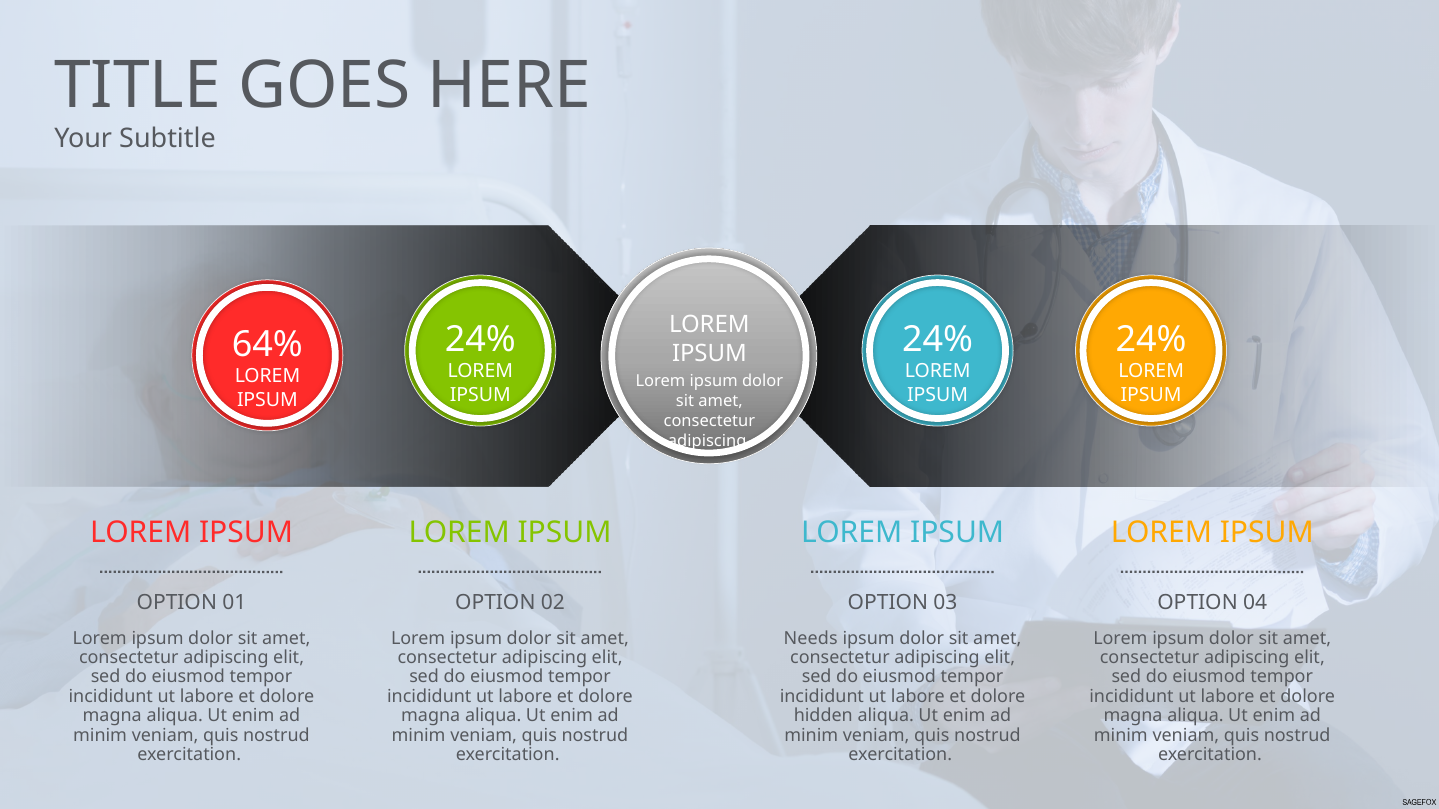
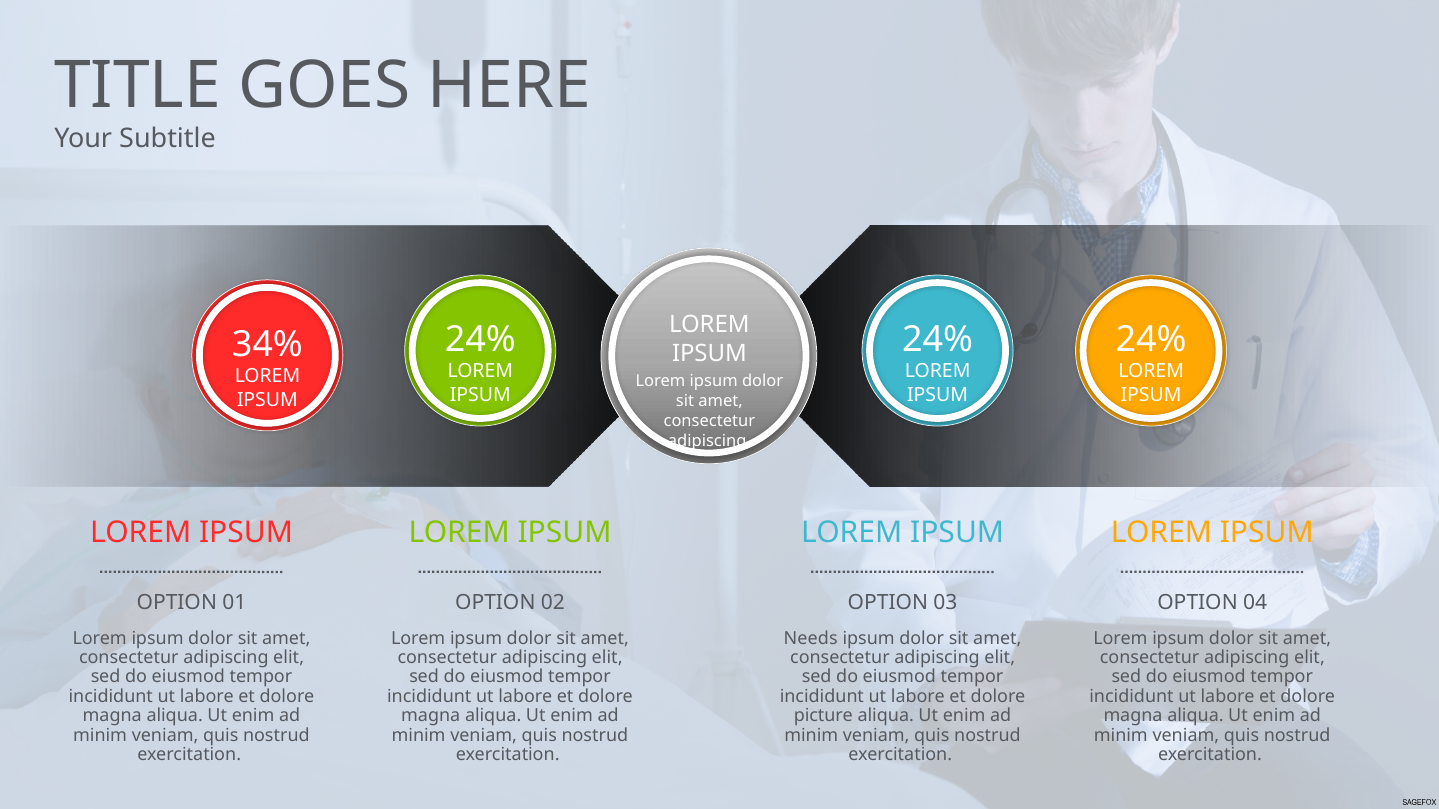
64%: 64% -> 34% (267, 344)
hidden: hidden -> picture (823, 716)
